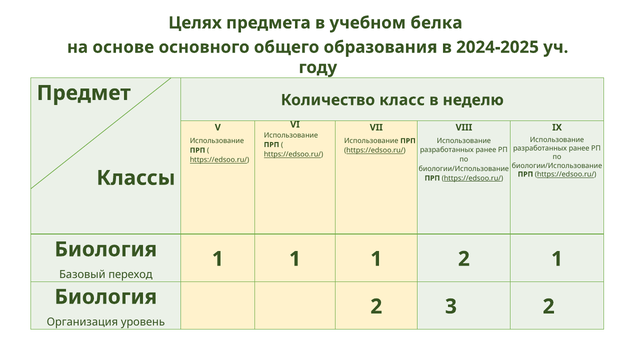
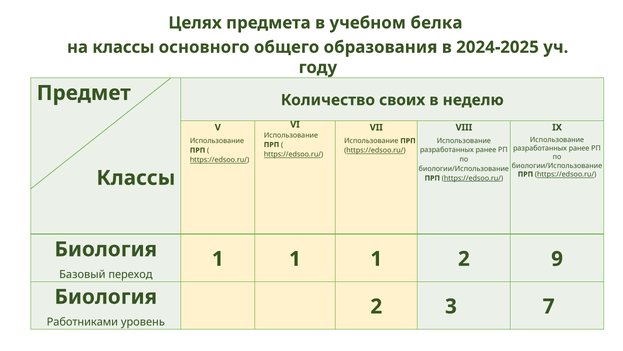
на основе: основе -> классы (123, 47)
класс: класс -> своих (402, 100)
2 1: 1 -> 9 (557, 259)
3 2: 2 -> 7 (549, 306)
Организация: Организация -> Работниками (82, 322)
